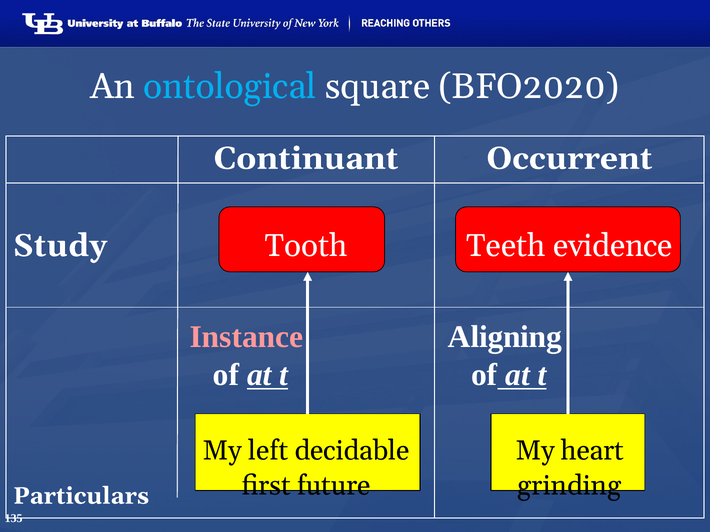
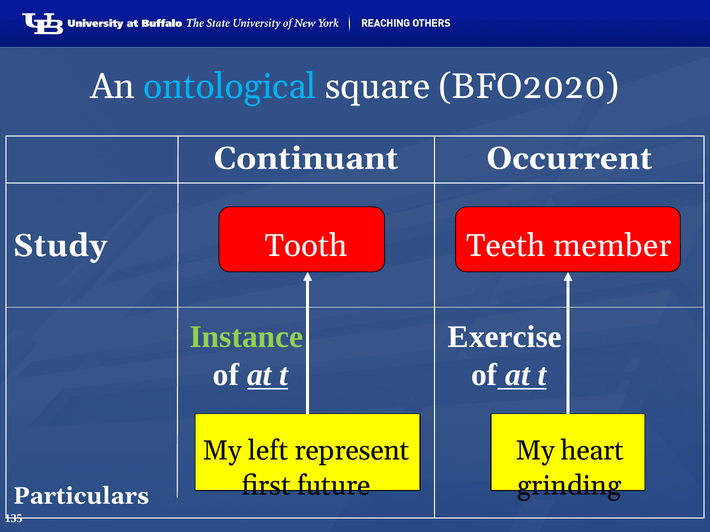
evidence: evidence -> member (613, 246)
Instance colour: pink -> light green (247, 337)
Aligning: Aligning -> Exercise (505, 337)
decidable: decidable -> represent (352, 451)
